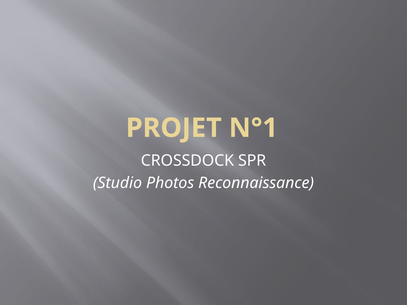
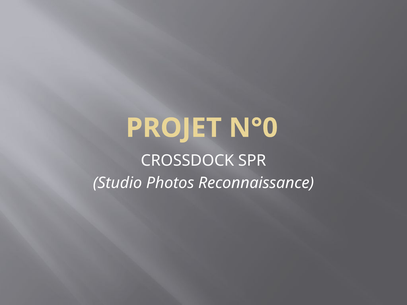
N°1: N°1 -> N°0 (253, 128)
